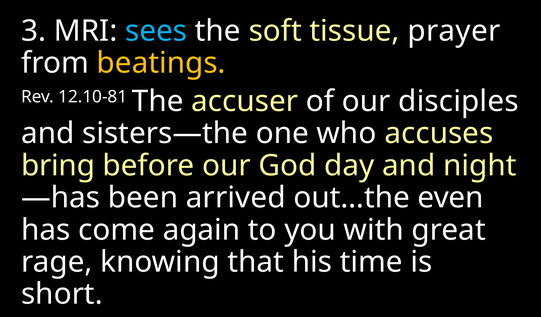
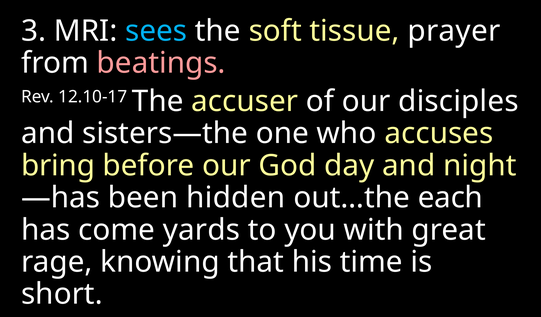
beatings colour: yellow -> pink (161, 63)
12.10-81: 12.10-81 -> 12.10-17 (93, 97)
arrived: arrived -> hidden (236, 198)
even: even -> each (450, 198)
again: again -> yards (201, 230)
